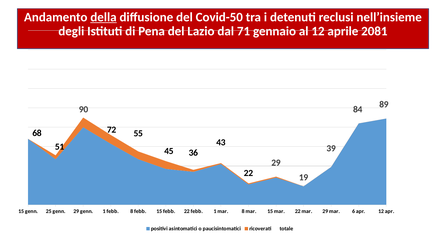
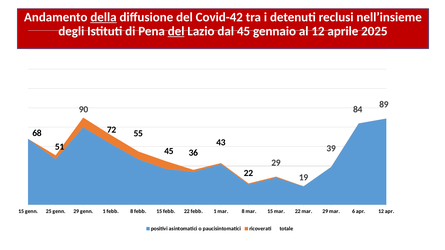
Covid-50: Covid-50 -> Covid-42 (219, 17)
del underline: none -> present (176, 31)
dal 71: 71 -> 45 (244, 31)
2081: 2081 -> 2025 (374, 31)
